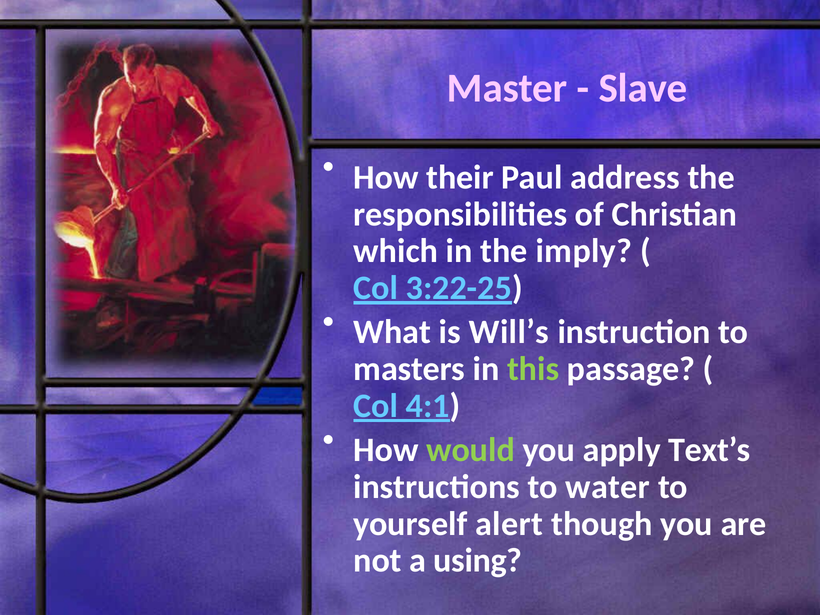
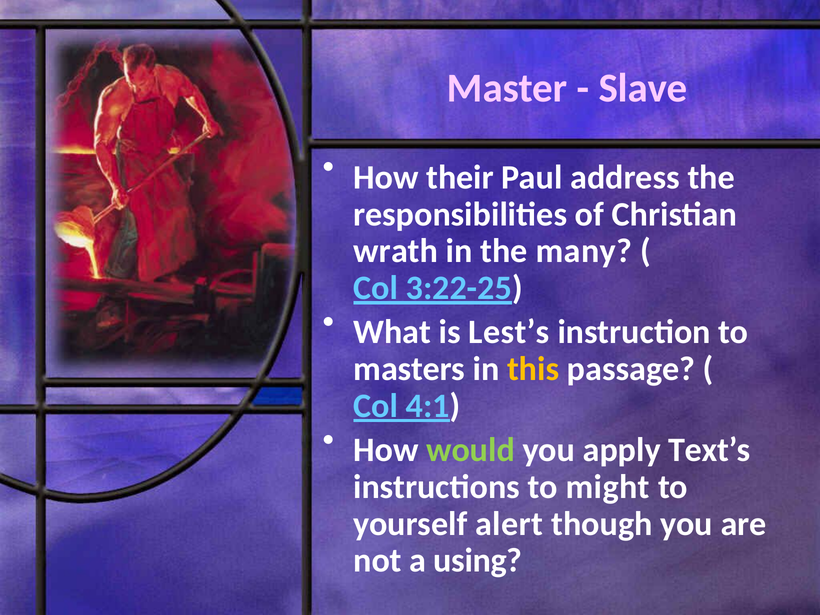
which: which -> wrath (396, 251)
imply: imply -> many (584, 251)
Will’s: Will’s -> Lest’s (509, 332)
this colour: light green -> yellow (533, 369)
water: water -> might (608, 487)
